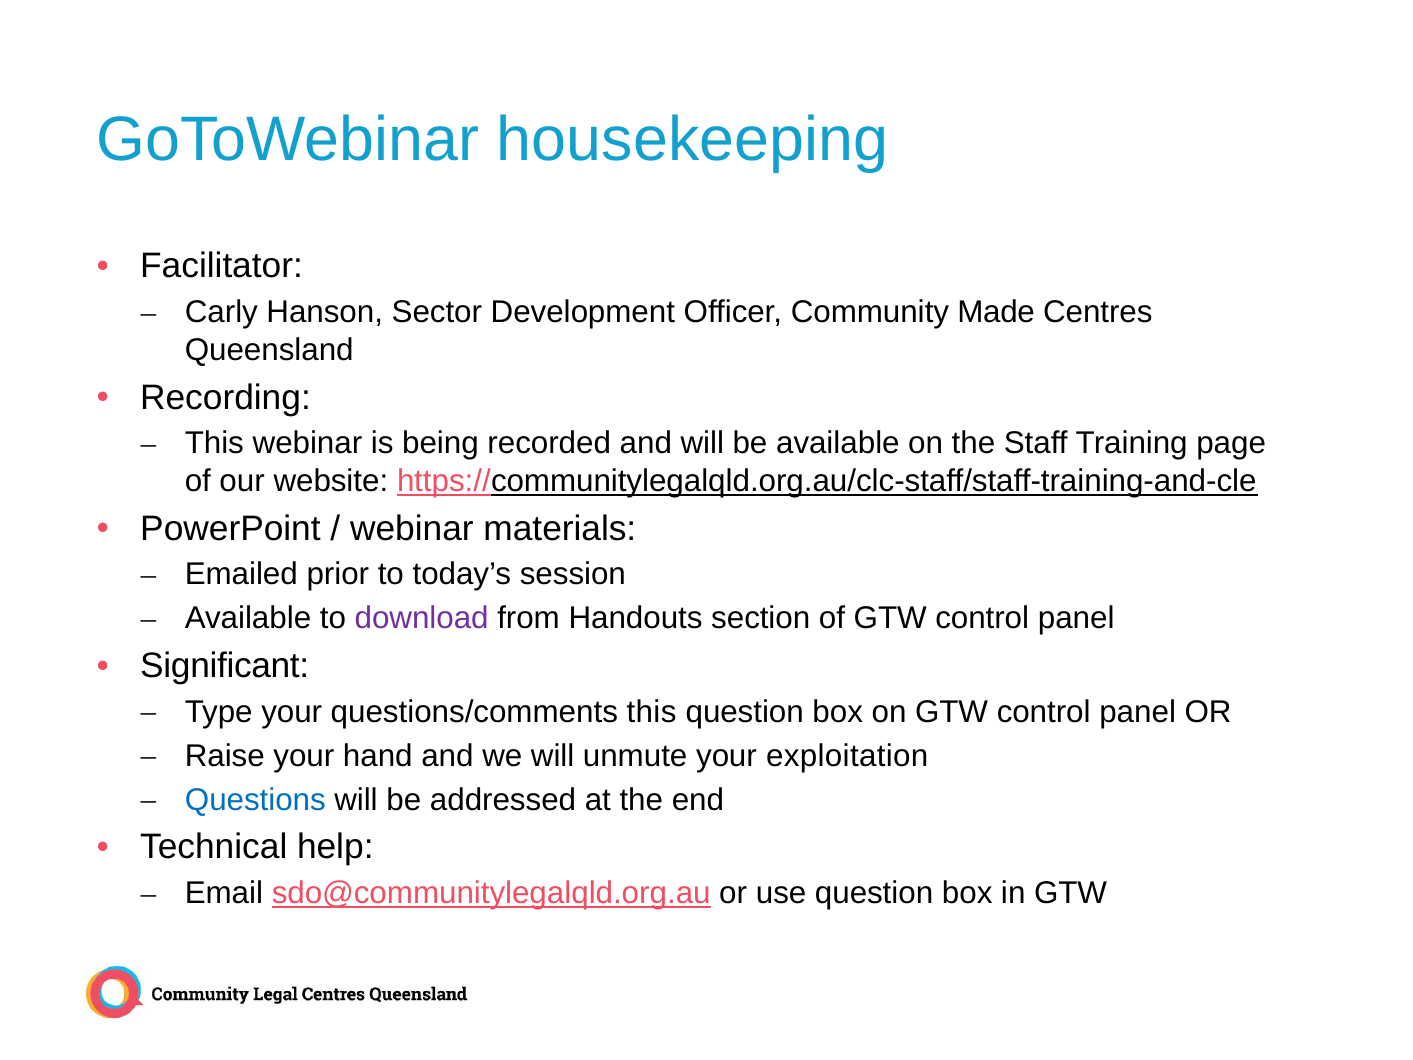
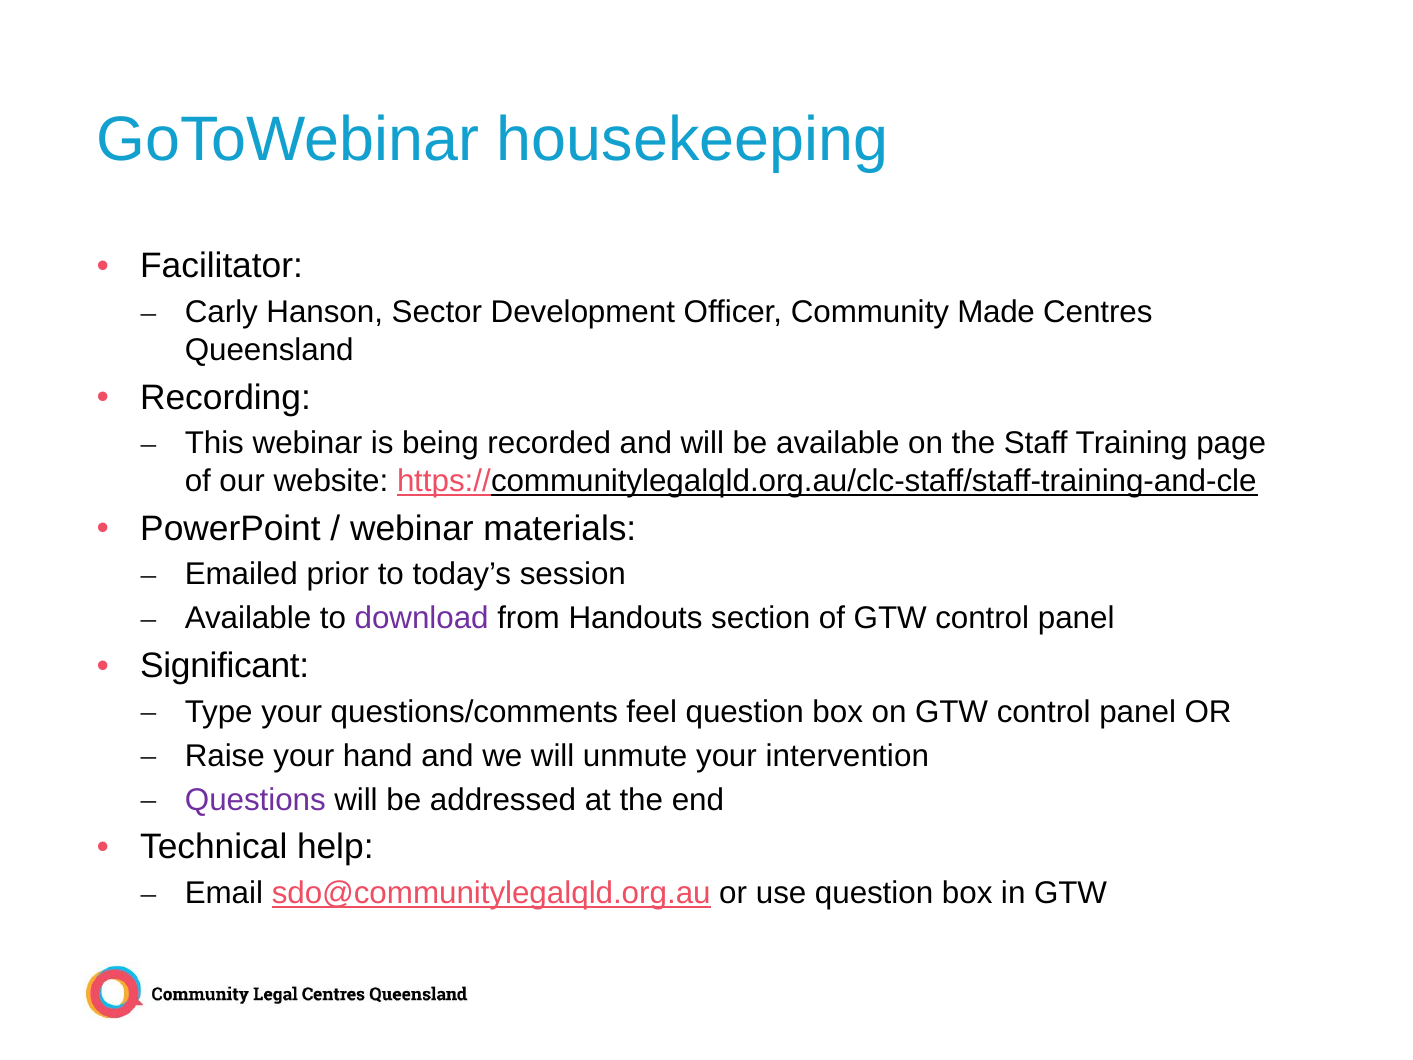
questions/comments this: this -> feel (652, 712)
exploitation: exploitation -> intervention (847, 756)
Questions colour: blue -> purple (255, 800)
